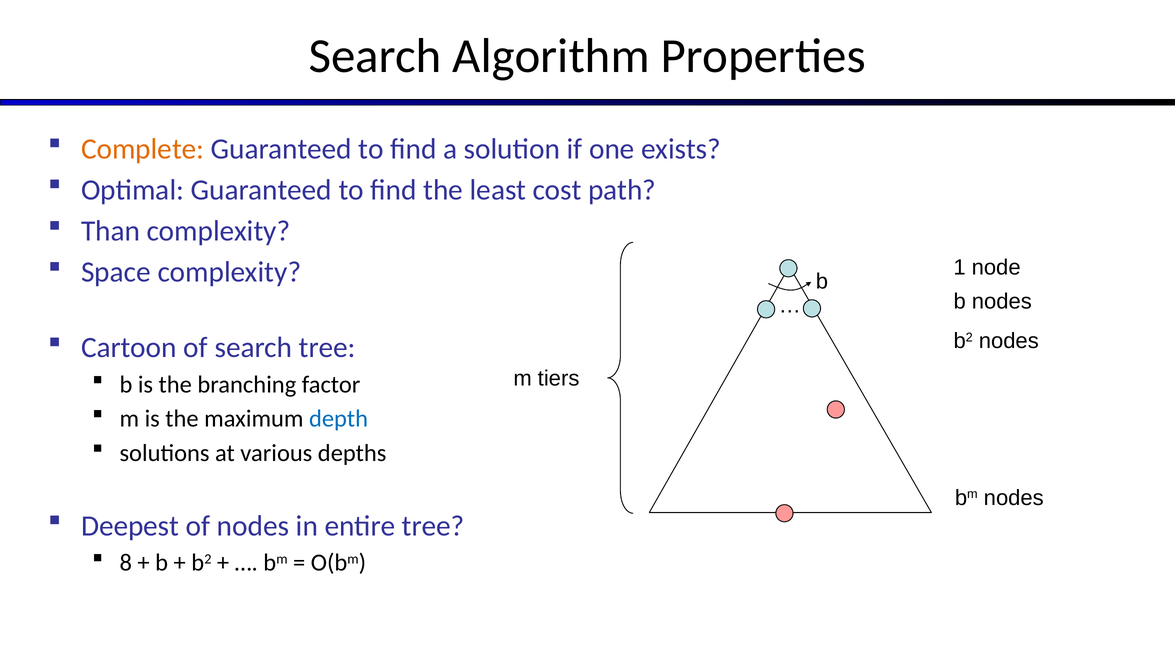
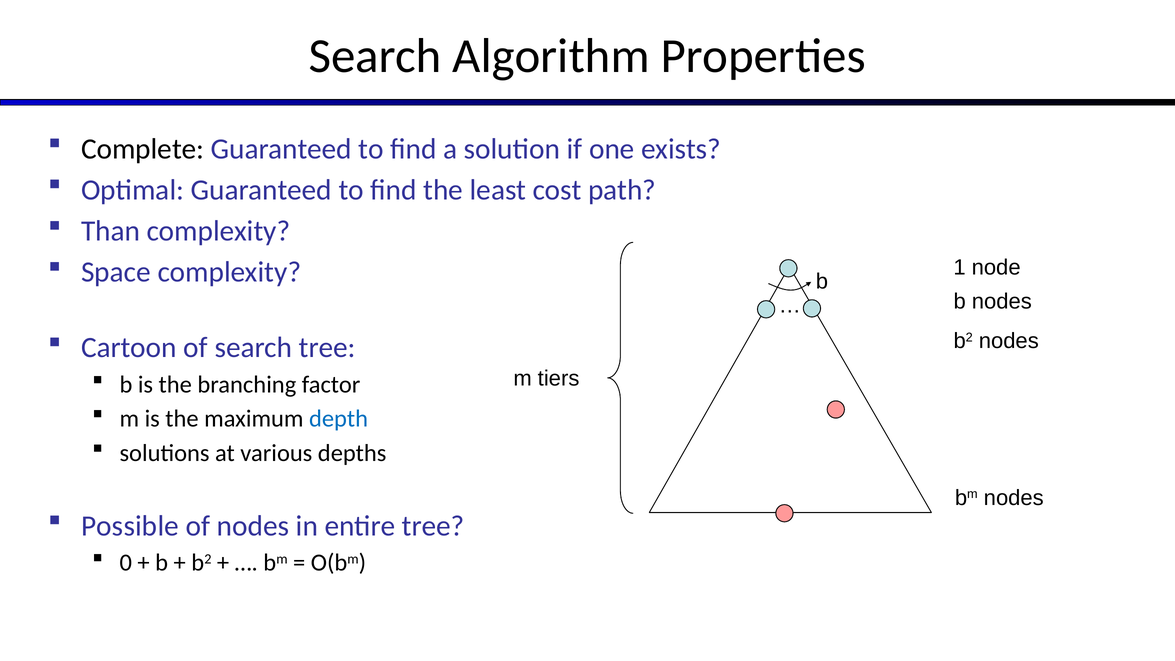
Complete colour: orange -> black (143, 149)
Deepest: Deepest -> Possible (130, 526)
8: 8 -> 0 (126, 563)
